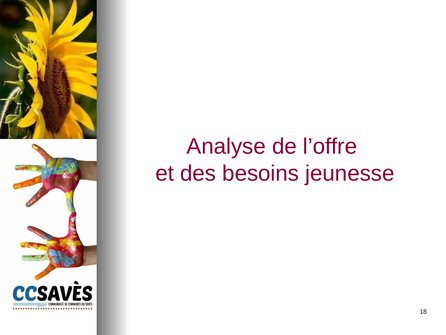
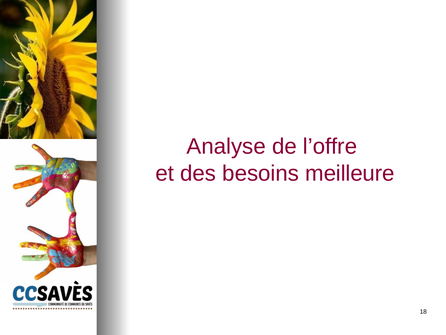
jeunesse: jeunesse -> meilleure (350, 173)
